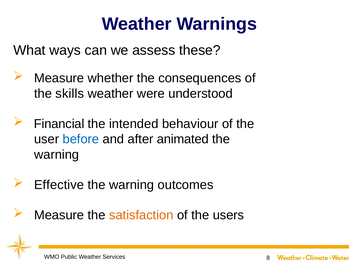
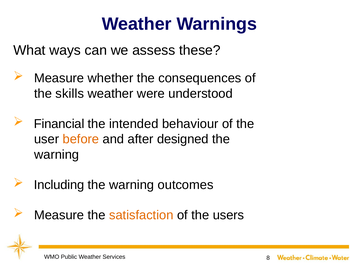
before colour: blue -> orange (81, 139)
animated: animated -> designed (183, 139)
Effective: Effective -> Including (59, 185)
